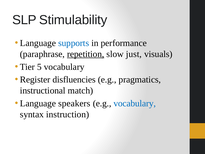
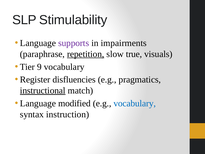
supports colour: blue -> purple (74, 43)
performance: performance -> impairments (124, 43)
just: just -> true (134, 54)
5: 5 -> 9 (39, 67)
instructional underline: none -> present (43, 90)
speakers: speakers -> modified (74, 103)
